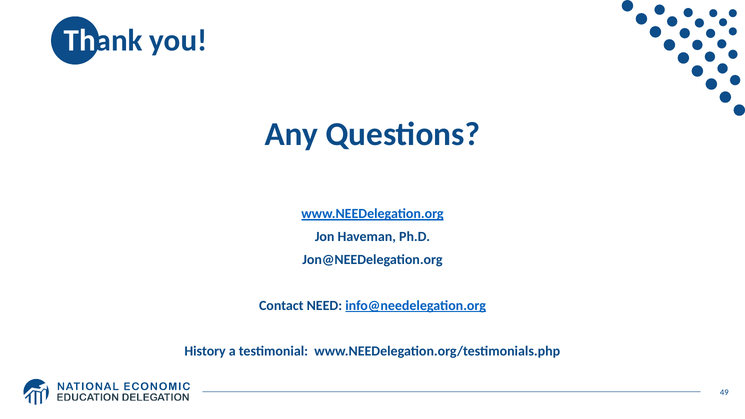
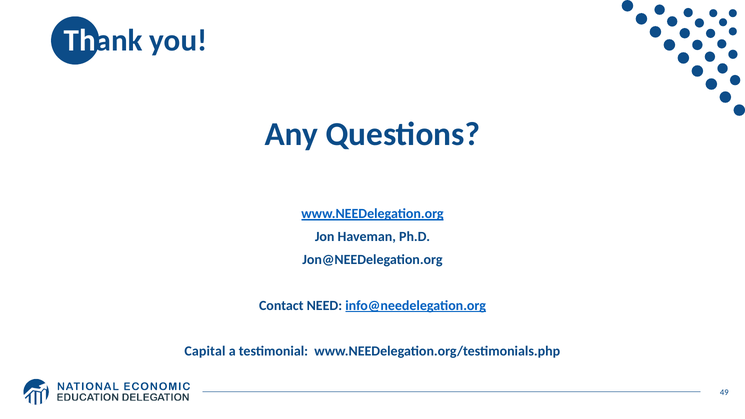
History: History -> Capital (205, 351)
